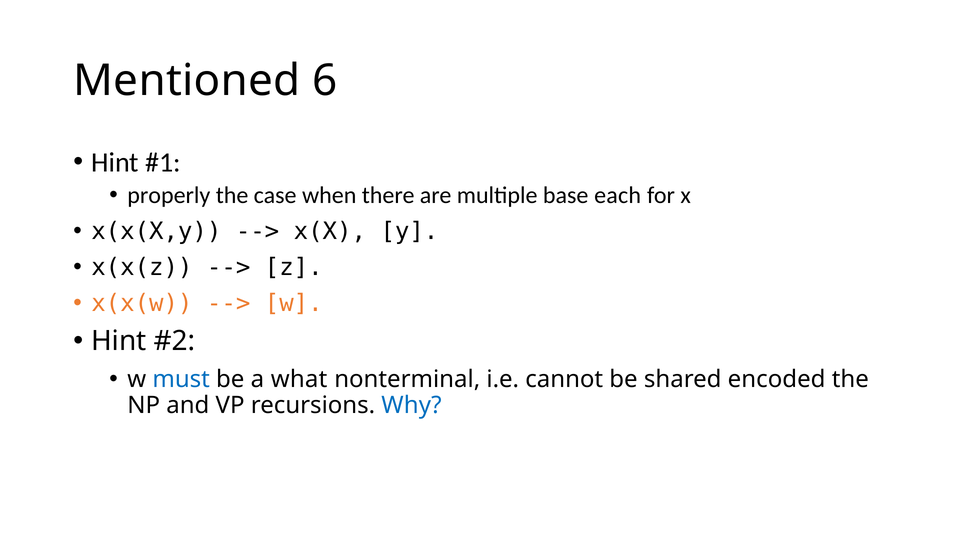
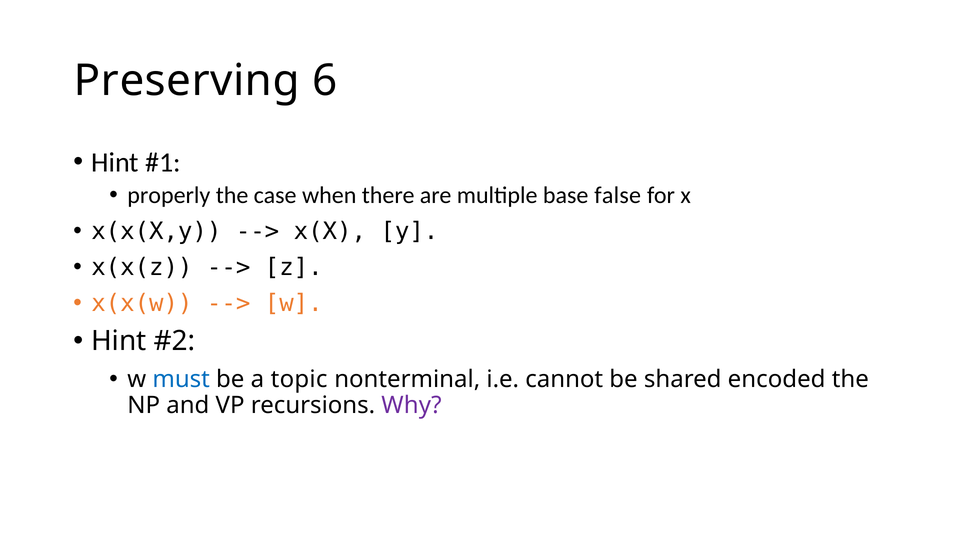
Mentioned: Mentioned -> Preserving (187, 81)
each: each -> false (618, 196)
what: what -> topic (299, 380)
Why colour: blue -> purple (411, 406)
